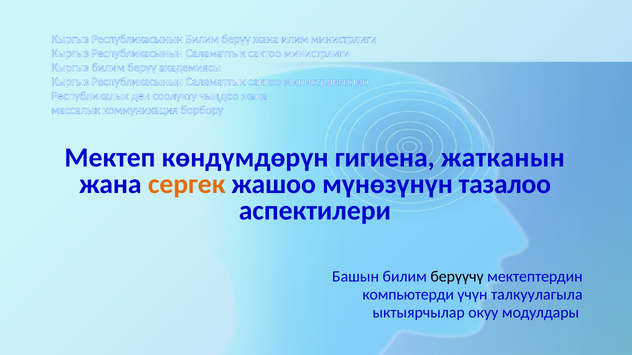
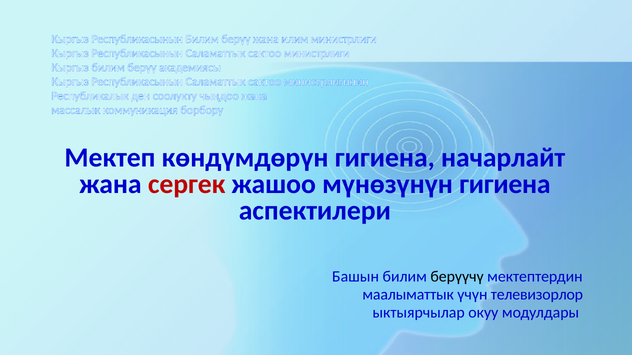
жатканын: жатканын -> начарлайт (503, 158)
сергек colour: orange -> red (187, 184)
мүнөзүнүн тазалоо: тазалоо -> гигиена (505, 184)
компьютерди: компьютерди -> маалыматтык (408, 295)
талкуулагыла: талкуулагыла -> телевизорлор (537, 295)
